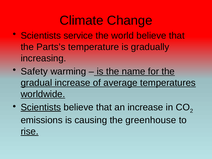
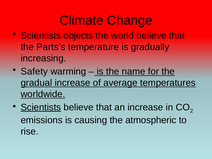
service: service -> objects (78, 36)
greenhouse: greenhouse -> atmospheric (151, 120)
rise underline: present -> none (30, 131)
